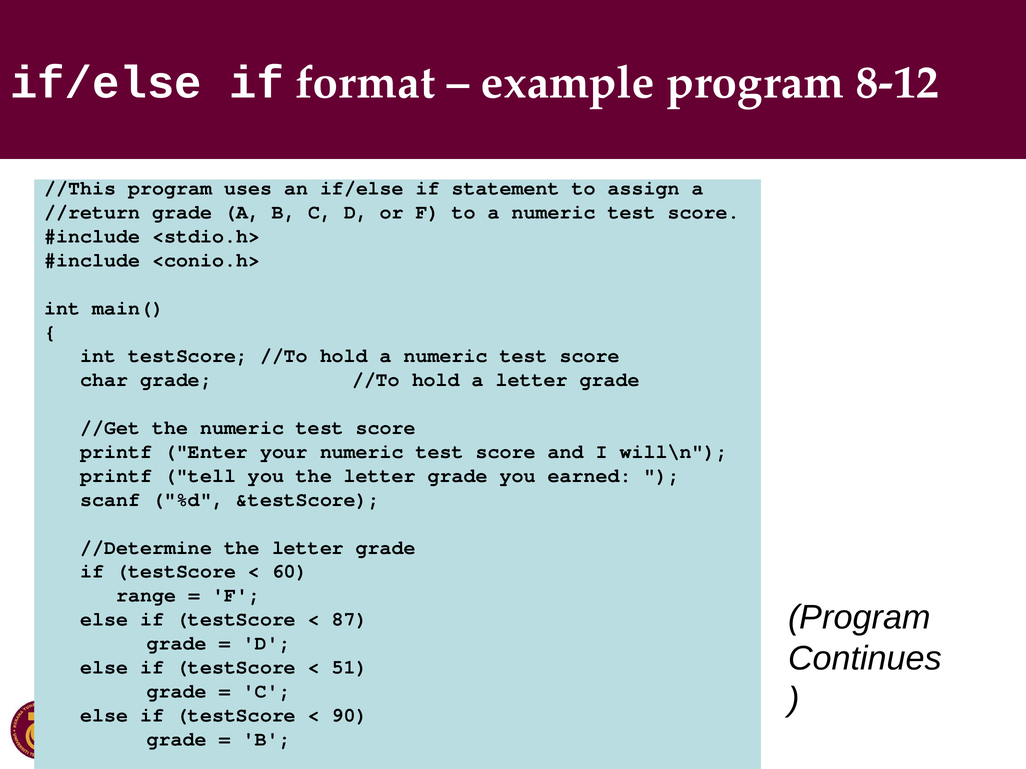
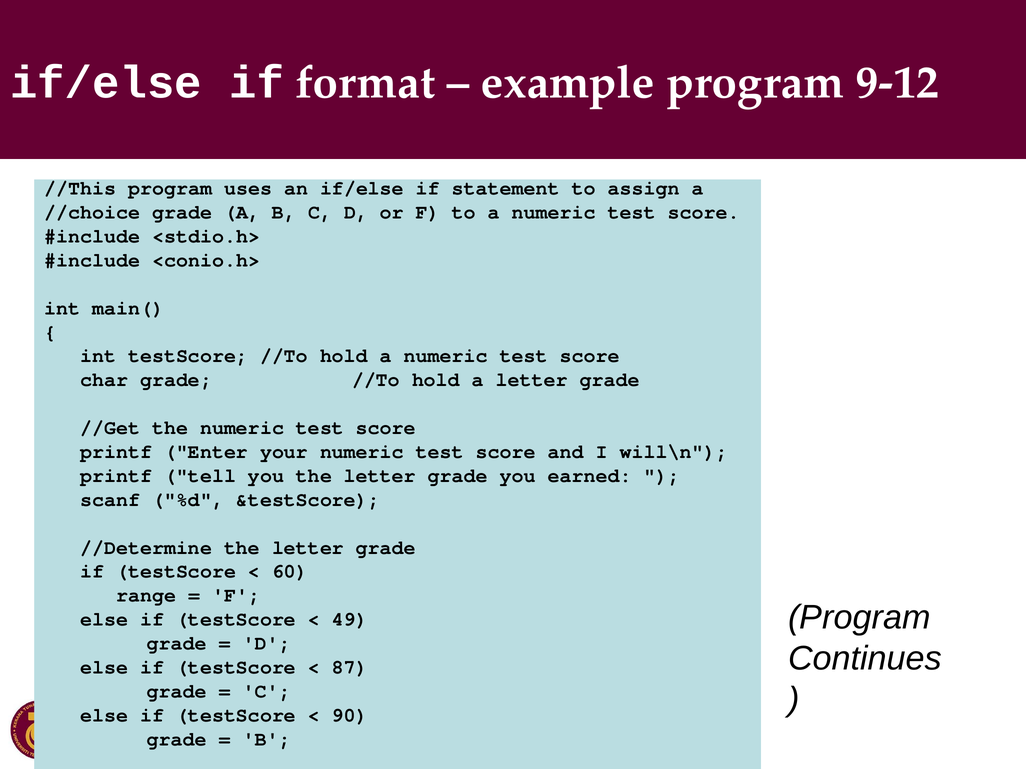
8-12: 8-12 -> 9-12 (897, 83)
//return: //return -> //choice (92, 212)
87: 87 -> 49 (350, 620)
51: 51 -> 87 (350, 668)
